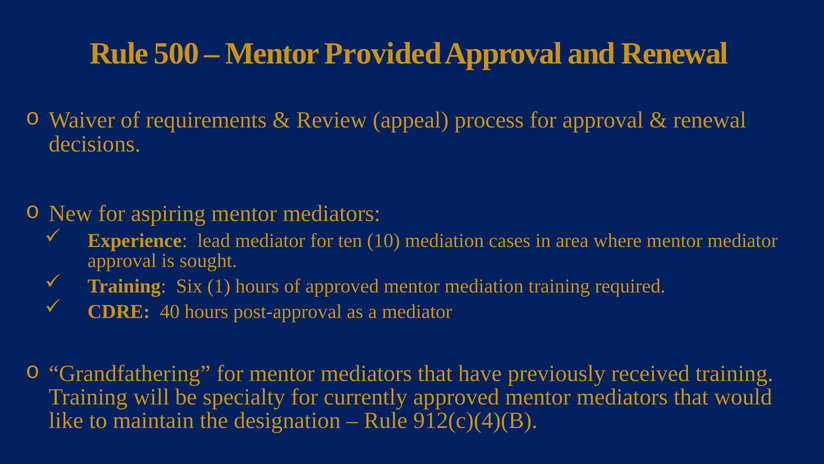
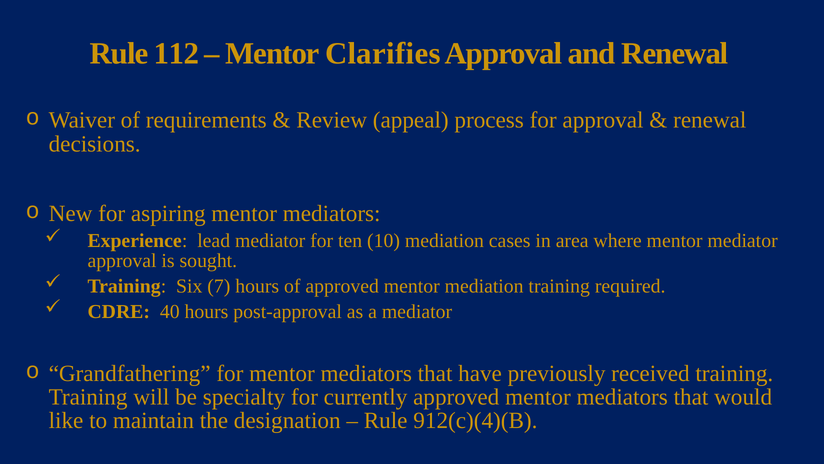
500: 500 -> 112 (176, 53)
Provided: Provided -> Clarifies (383, 53)
1: 1 -> 7 (219, 286)
